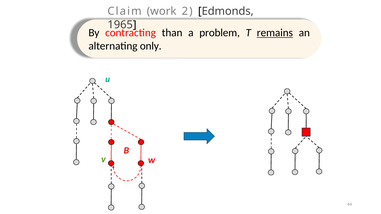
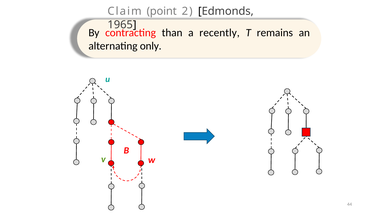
work: work -> point (162, 11)
problem: problem -> recently (220, 33)
remains underline: present -> none (275, 33)
